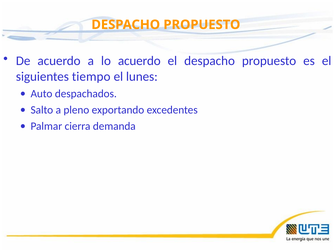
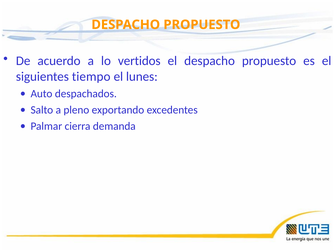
lo acuerdo: acuerdo -> vertidos (139, 61)
